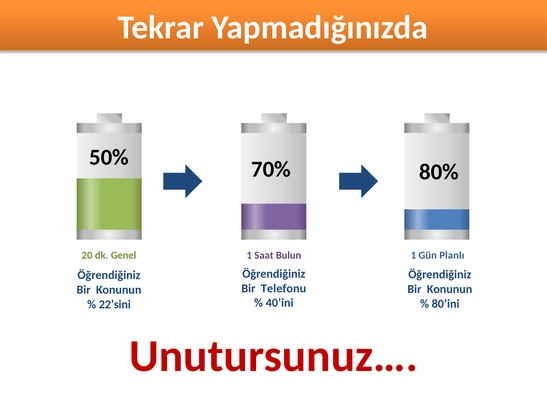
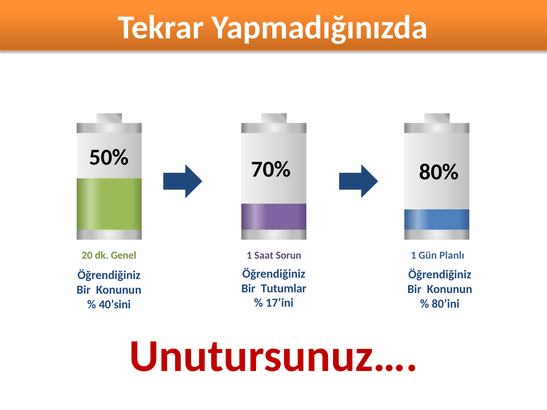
Bulun: Bulun -> Sorun (289, 255)
Telefonu: Telefonu -> Tutumlar (284, 289)
40’ini: 40’ini -> 17’ini (280, 303)
22’sini: 22’sini -> 40’sini (115, 305)
